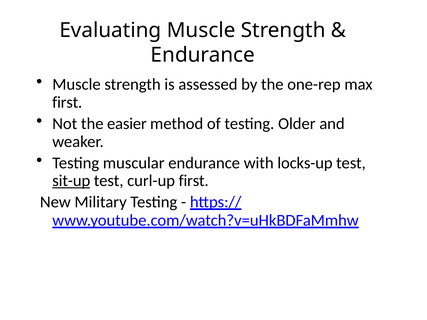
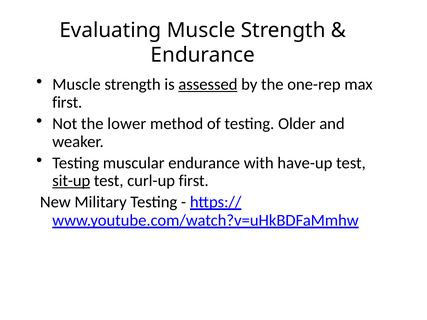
assessed underline: none -> present (208, 84)
easier: easier -> lower (127, 124)
locks-up: locks-up -> have-up (305, 163)
